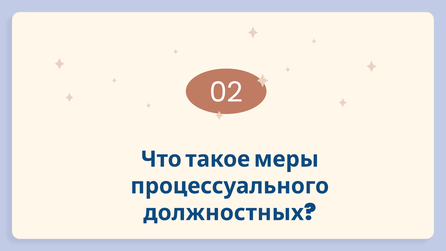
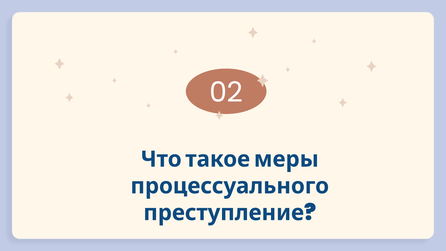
должностных: должностных -> преступление (224, 213)
